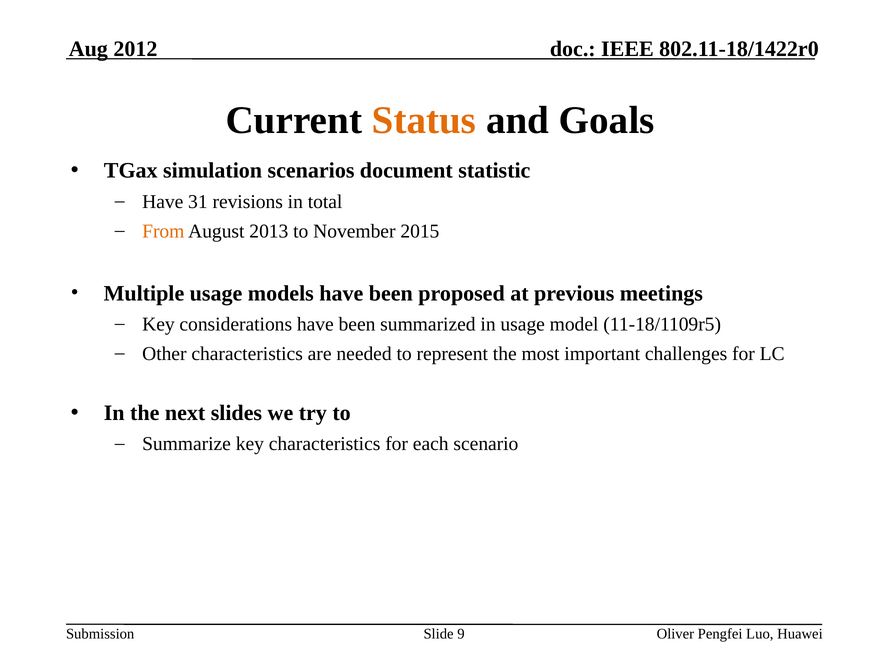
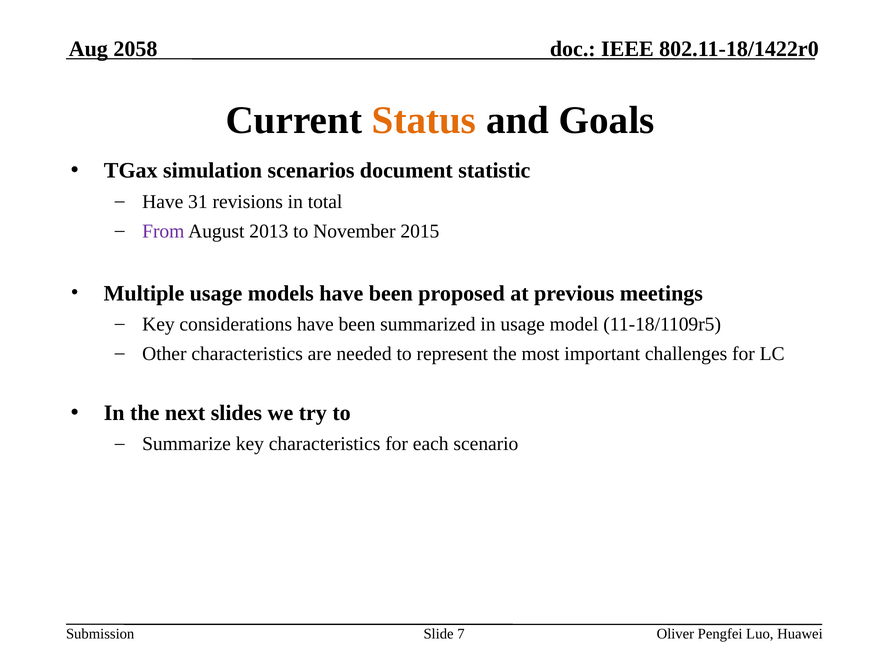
2012: 2012 -> 2058 (135, 49)
From colour: orange -> purple (163, 231)
9: 9 -> 7 (461, 634)
